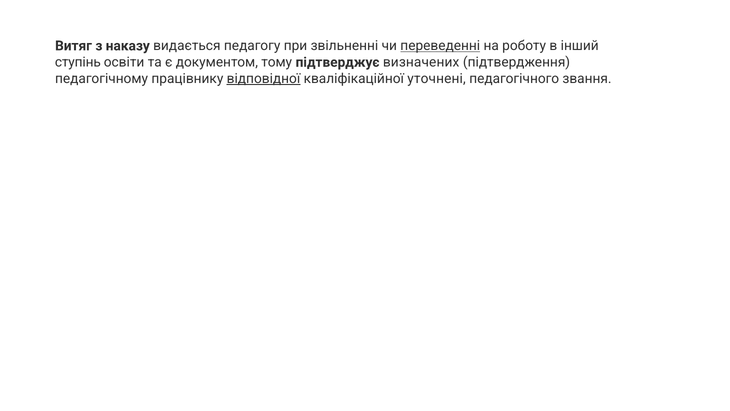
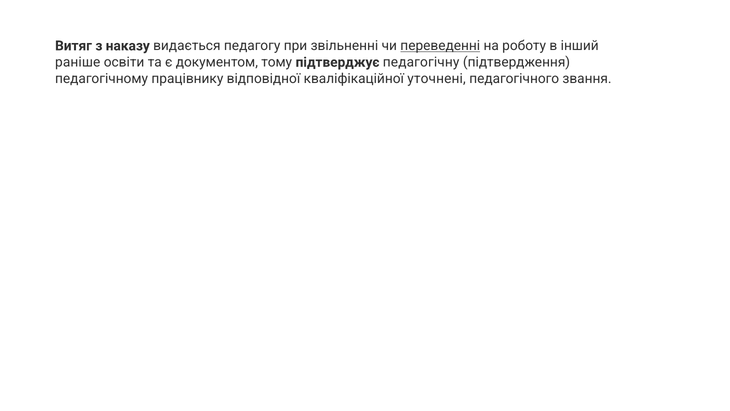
ступінь: ступінь -> раніше (78, 62)
визначених: визначених -> педагогічну (421, 62)
відповідної underline: present -> none (263, 79)
